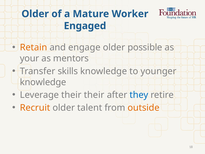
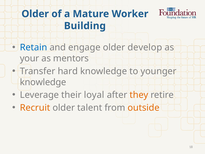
Engaged: Engaged -> Building (85, 26)
Retain colour: orange -> blue (34, 47)
possible: possible -> develop (145, 47)
skills: skills -> hard (68, 71)
their their: their -> loyal (94, 95)
they colour: blue -> orange (139, 95)
